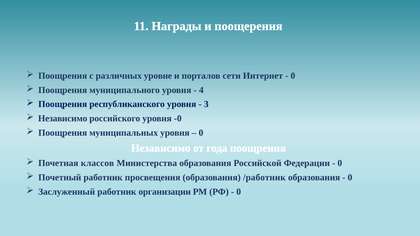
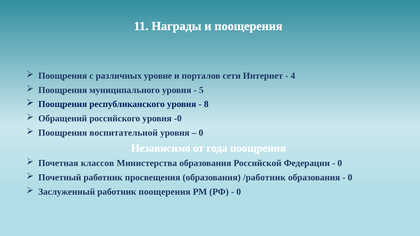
0: 0 -> 4 (293, 76)
4: 4 -> 5 (201, 90)
3: 3 -> 8 (206, 104)
Независимо: Независимо -> Обращений (63, 119)
муниципальных: муниципальных -> воспитательной (124, 133)
работник организации: организации -> поощерения (165, 192)
